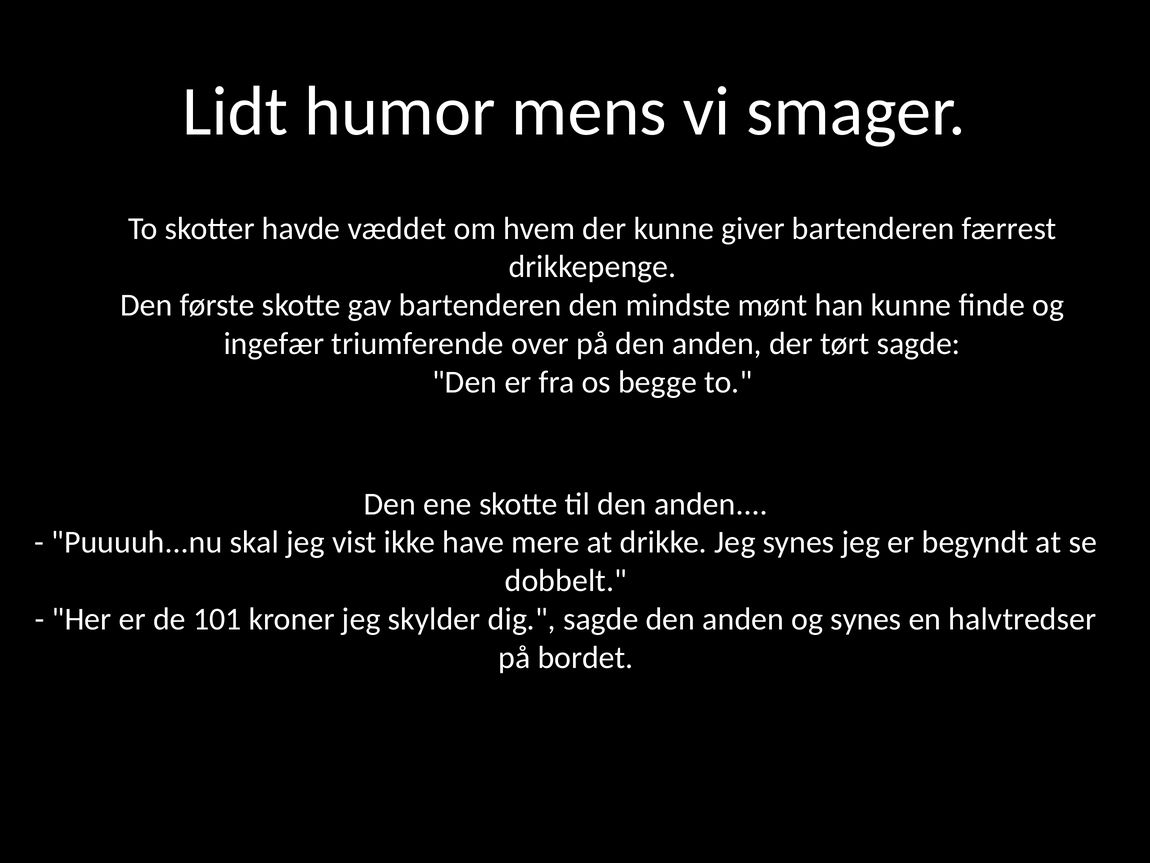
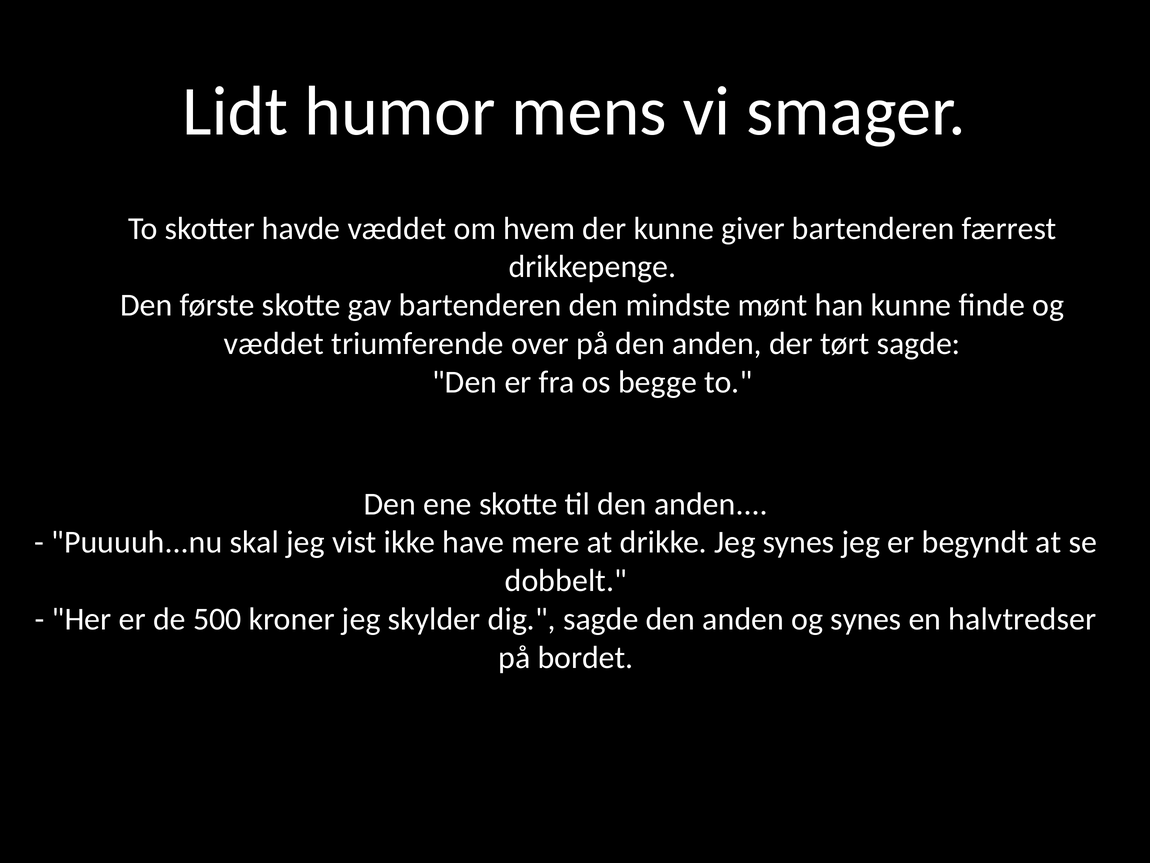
ingefær: ingefær -> væddet (274, 343)
101: 101 -> 500 (217, 619)
